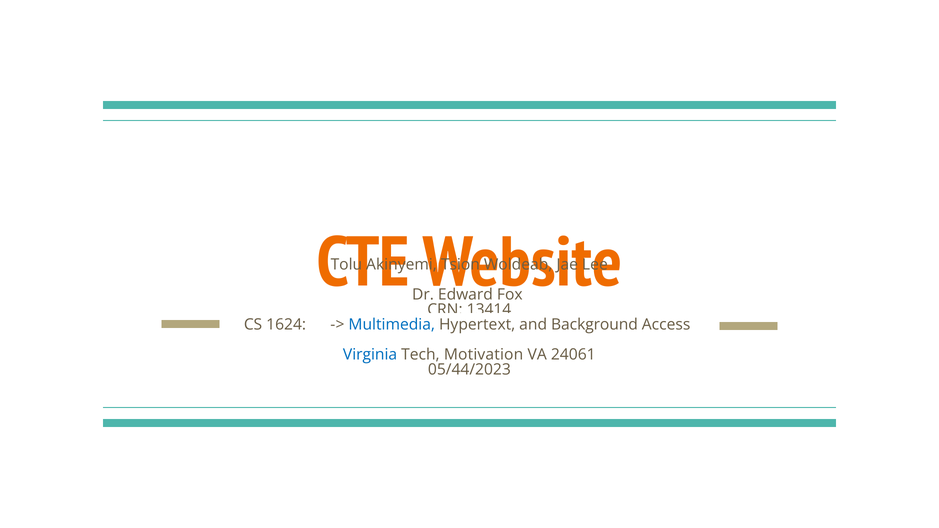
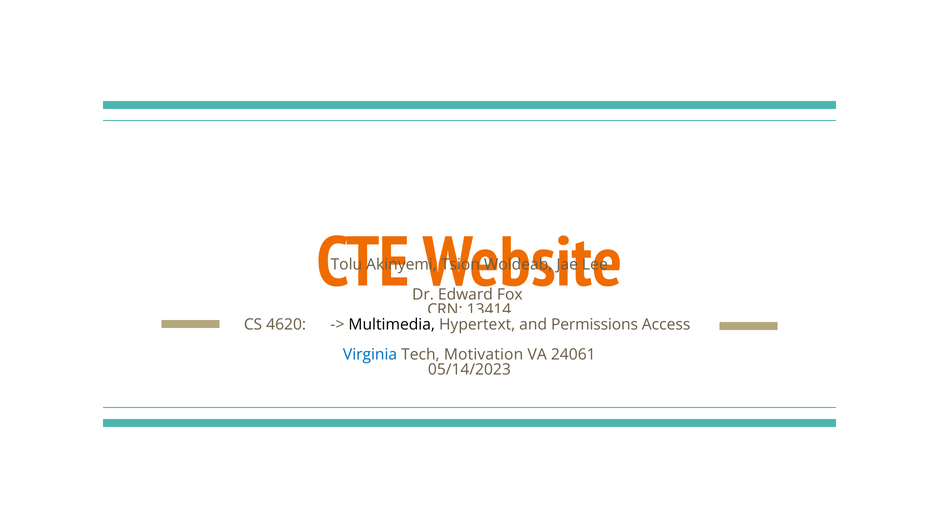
1624: 1624 -> 4620 (286, 325)
Multimedia colour: blue -> black (392, 325)
Background: Background -> Permissions (595, 325)
05/44/2023: 05/44/2023 -> 05/14/2023 (469, 370)
